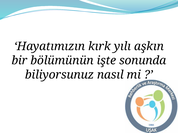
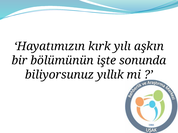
nasıl: nasıl -> yıllık (110, 75)
